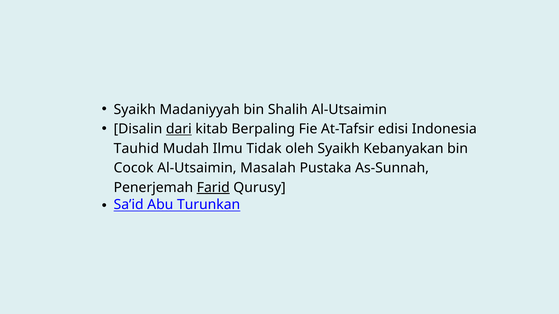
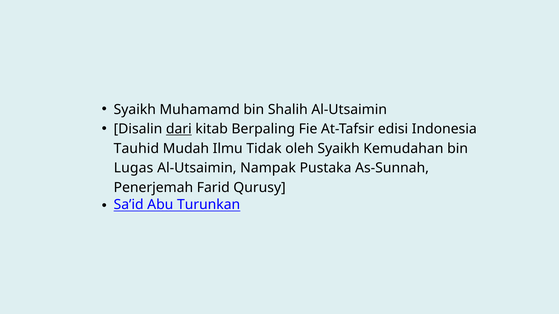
Madaniyyah: Madaniyyah -> Muhamamd (200, 110)
Kebanyakan: Kebanyakan -> Kemudahan (403, 149)
Cocok: Cocok -> Lugas (134, 168)
Masalah: Masalah -> Nampak (268, 168)
Farid underline: present -> none (213, 188)
